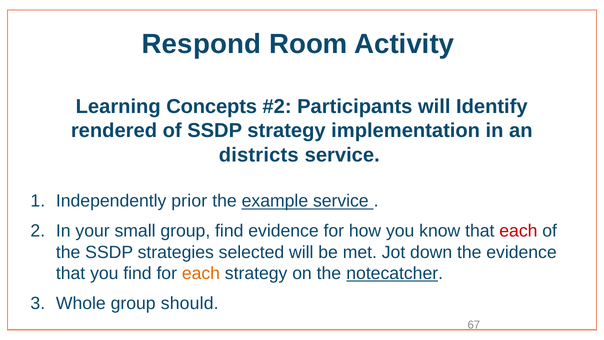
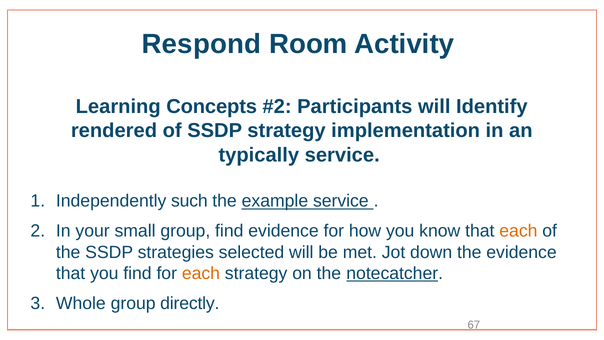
districts: districts -> typically (259, 155)
prior: prior -> such (189, 201)
each colour: red -> orange (518, 231)
should: should -> directly (190, 303)
